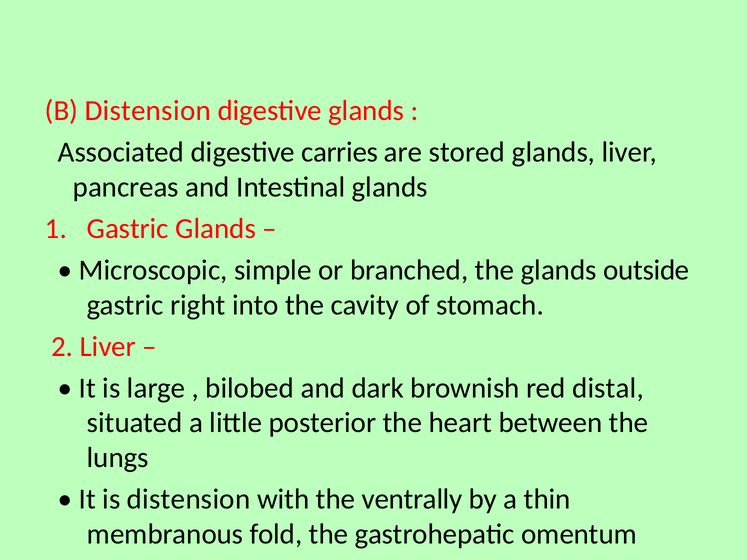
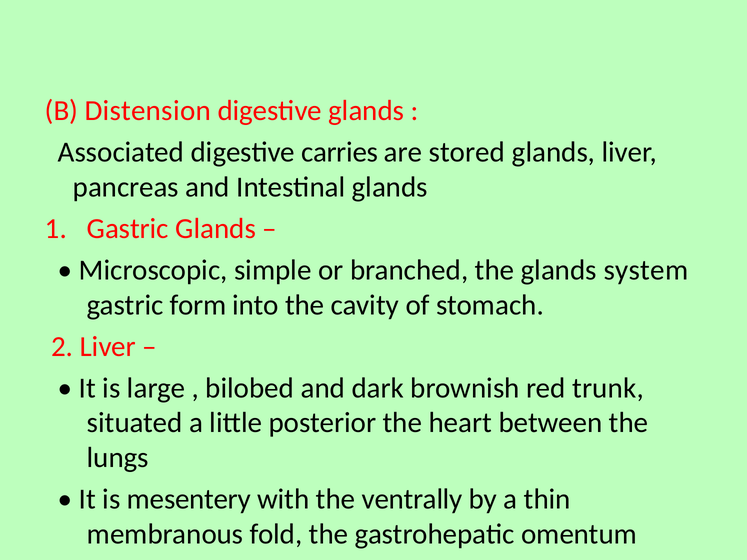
outside: outside -> system (646, 270)
right: right -> form (198, 305)
distal: distal -> trunk (608, 388)
is distension: distension -> mesentery (189, 499)
